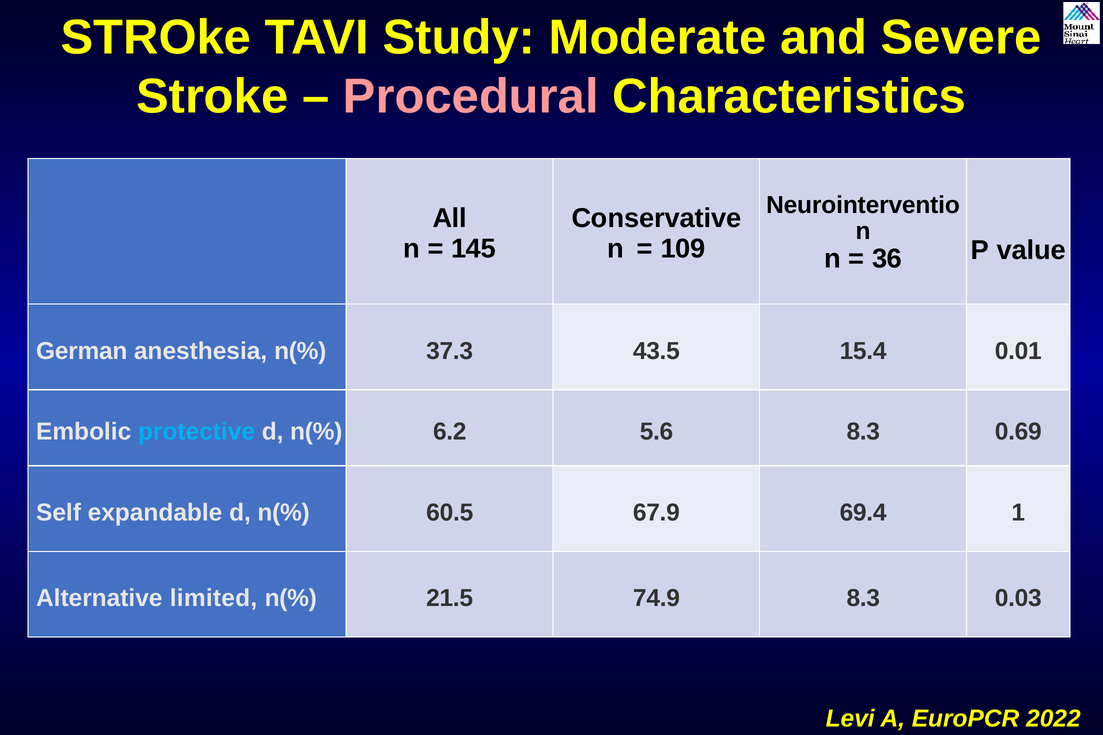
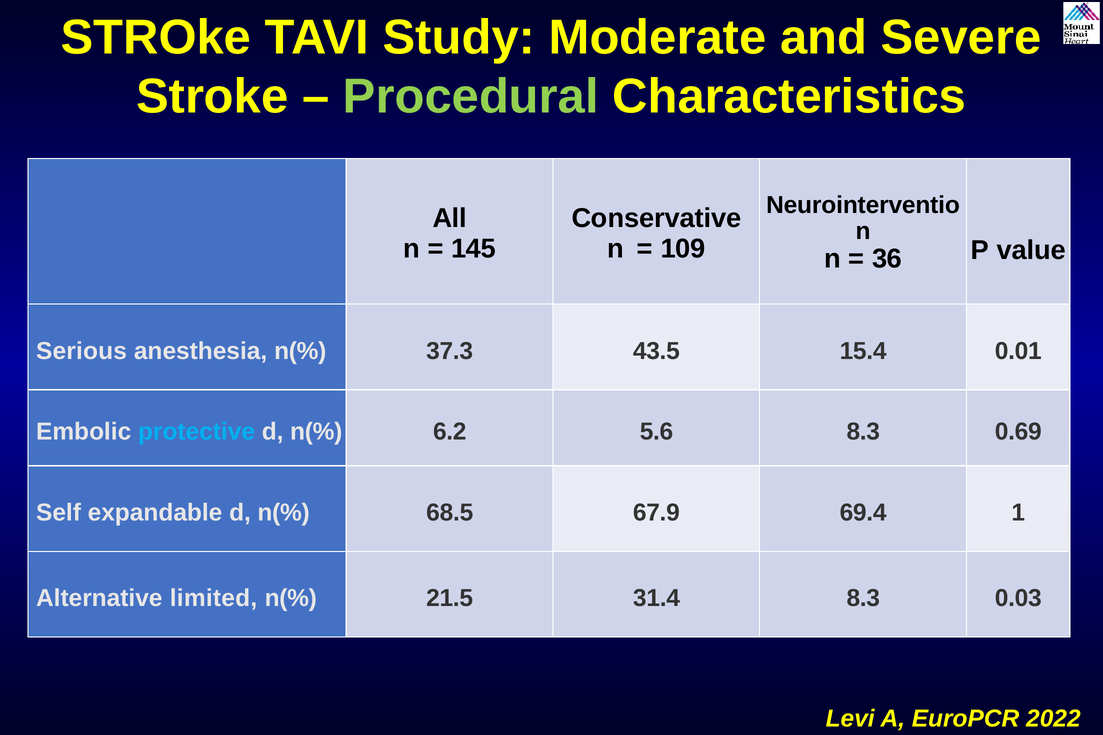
Procedural colour: pink -> light green (471, 96)
German: German -> Serious (81, 351)
60.5: 60.5 -> 68.5 (450, 513)
74.9: 74.9 -> 31.4 (656, 599)
